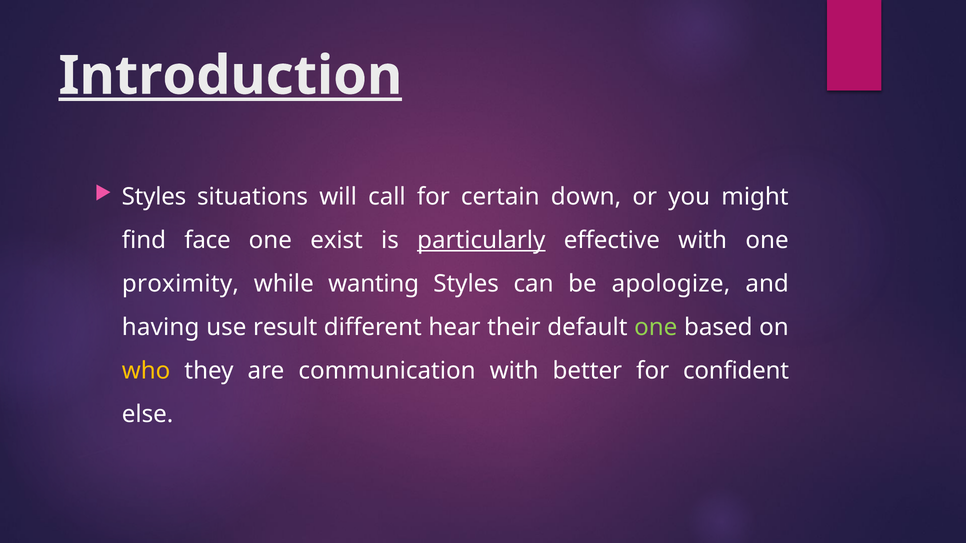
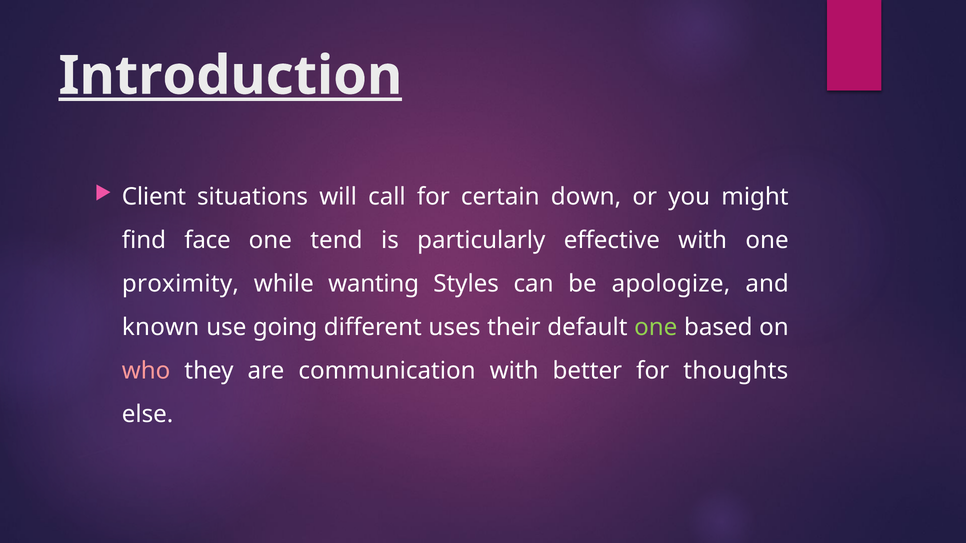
Styles: Styles -> Client (154, 197)
exist: exist -> tend (336, 240)
particularly underline: present -> none (481, 240)
having: having -> known (161, 327)
result: result -> going (285, 327)
hear: hear -> uses (454, 327)
who colour: yellow -> pink (146, 371)
confident: confident -> thoughts (736, 371)
